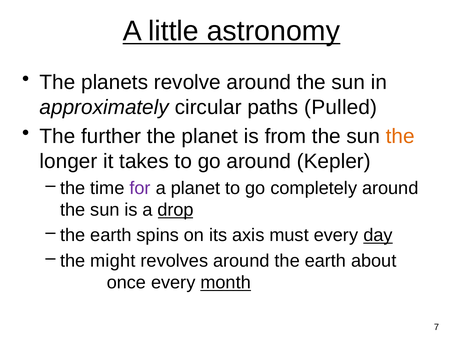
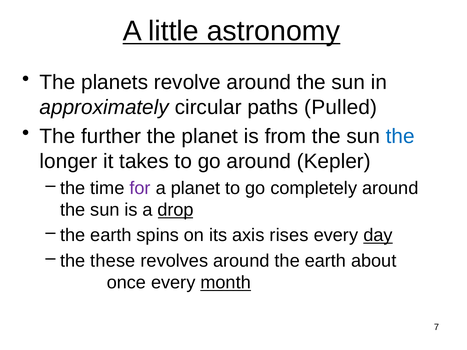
the colour: orange -> blue (400, 136)
must: must -> rises (289, 235)
might: might -> these (113, 261)
